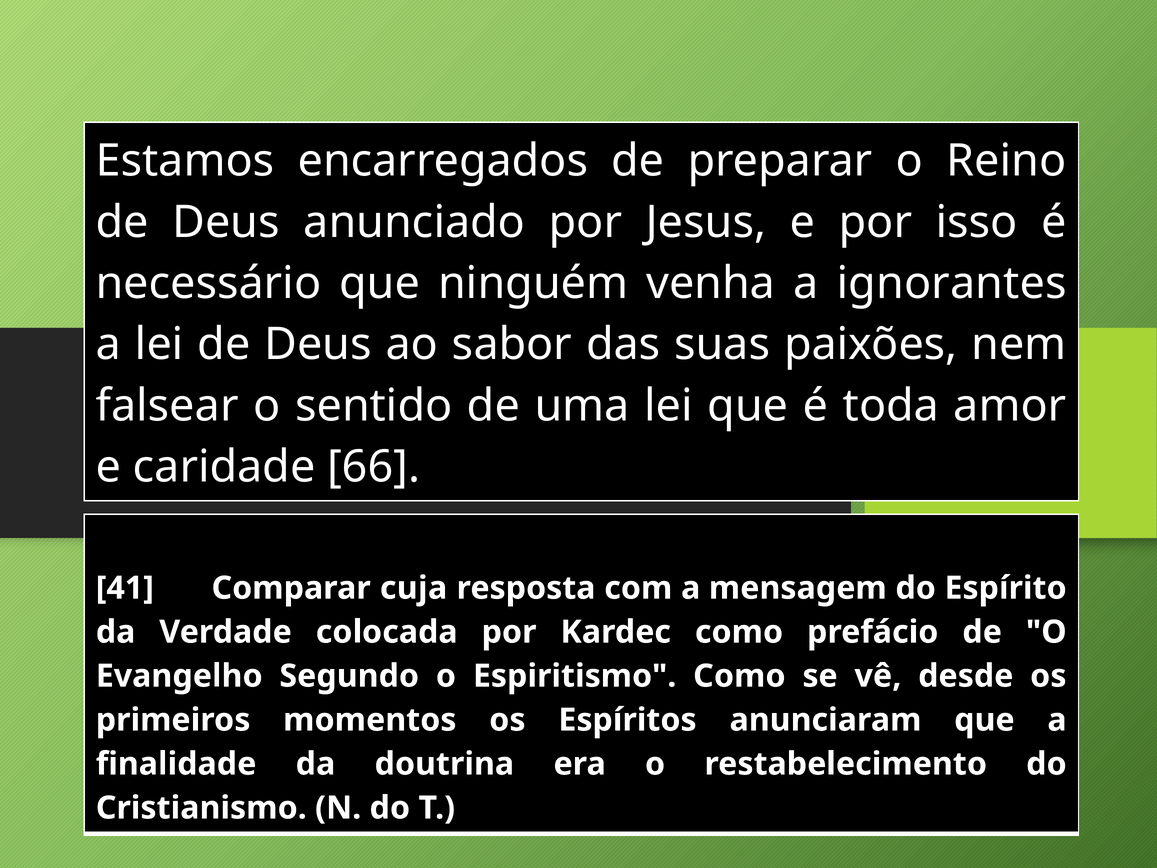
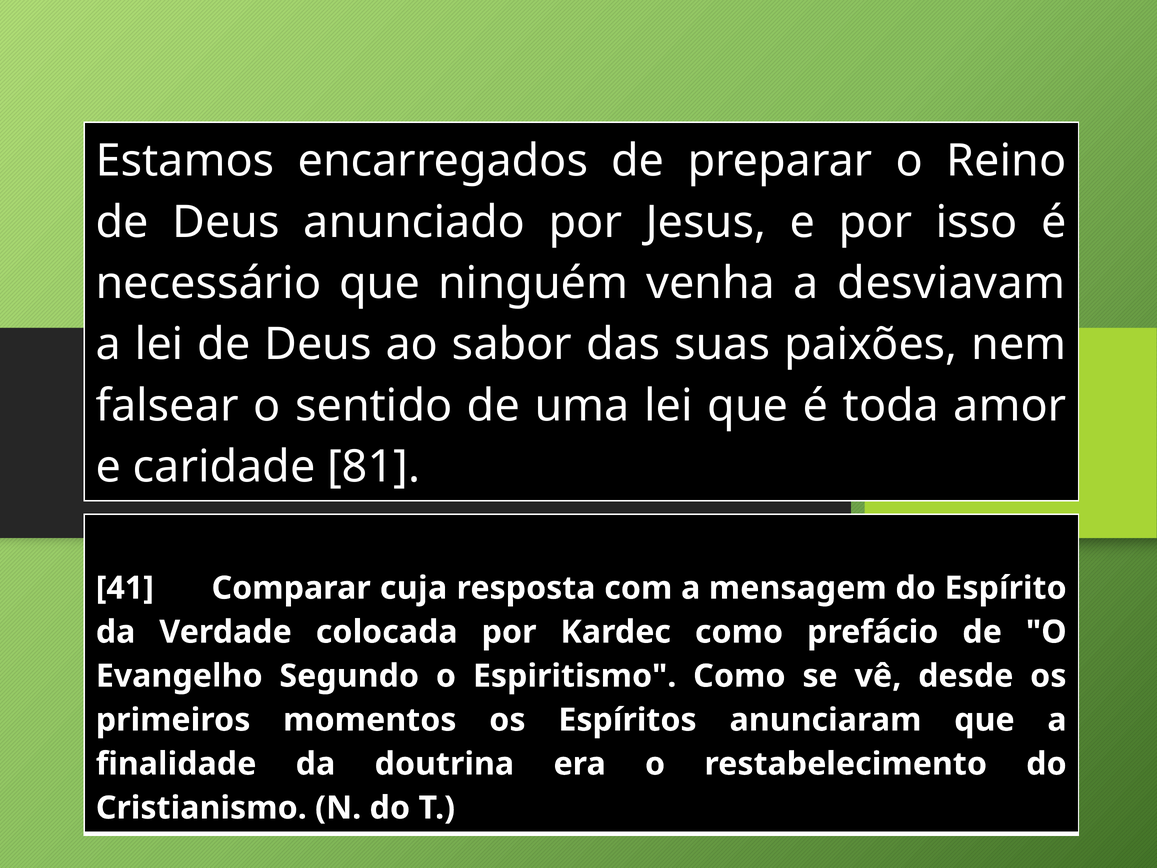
ignorantes: ignorantes -> desviavam (952, 283)
66: 66 -> 81 (374, 467)
